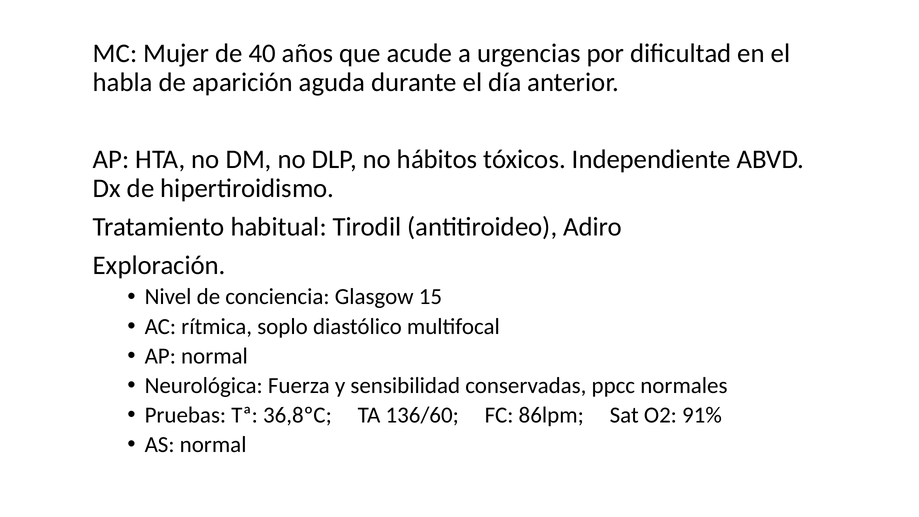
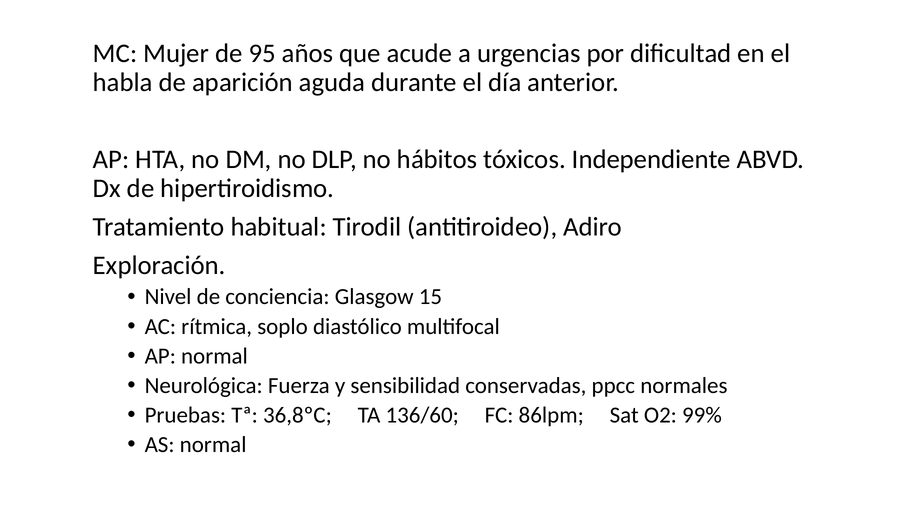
40: 40 -> 95 (262, 53)
91%: 91% -> 99% (702, 415)
